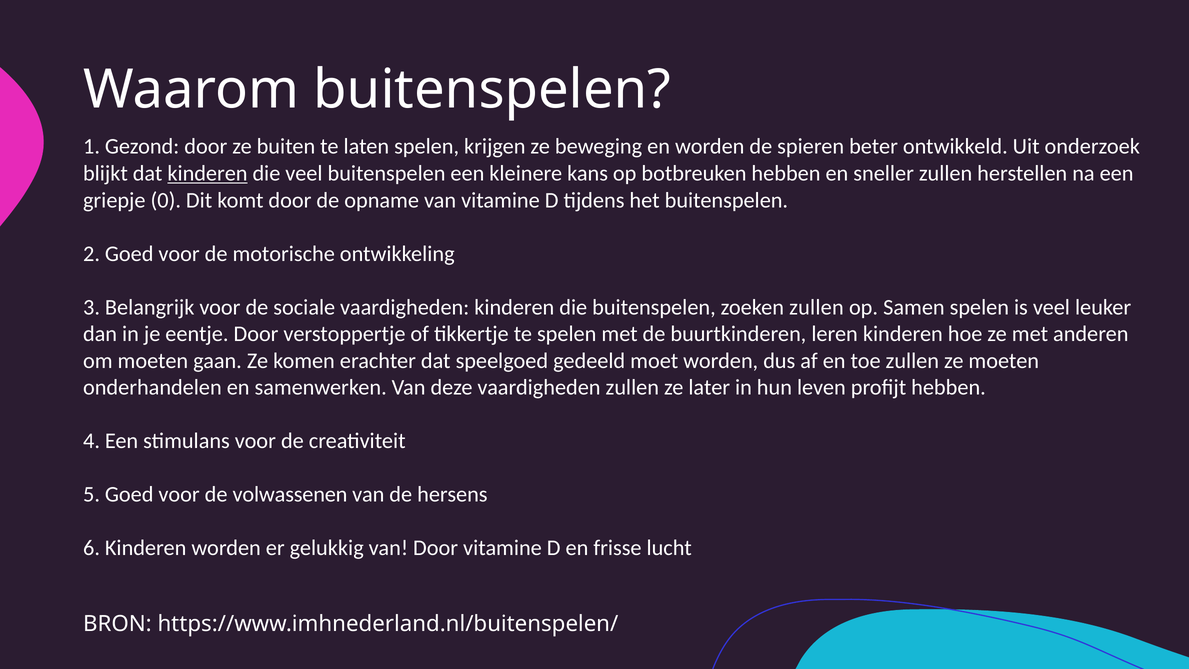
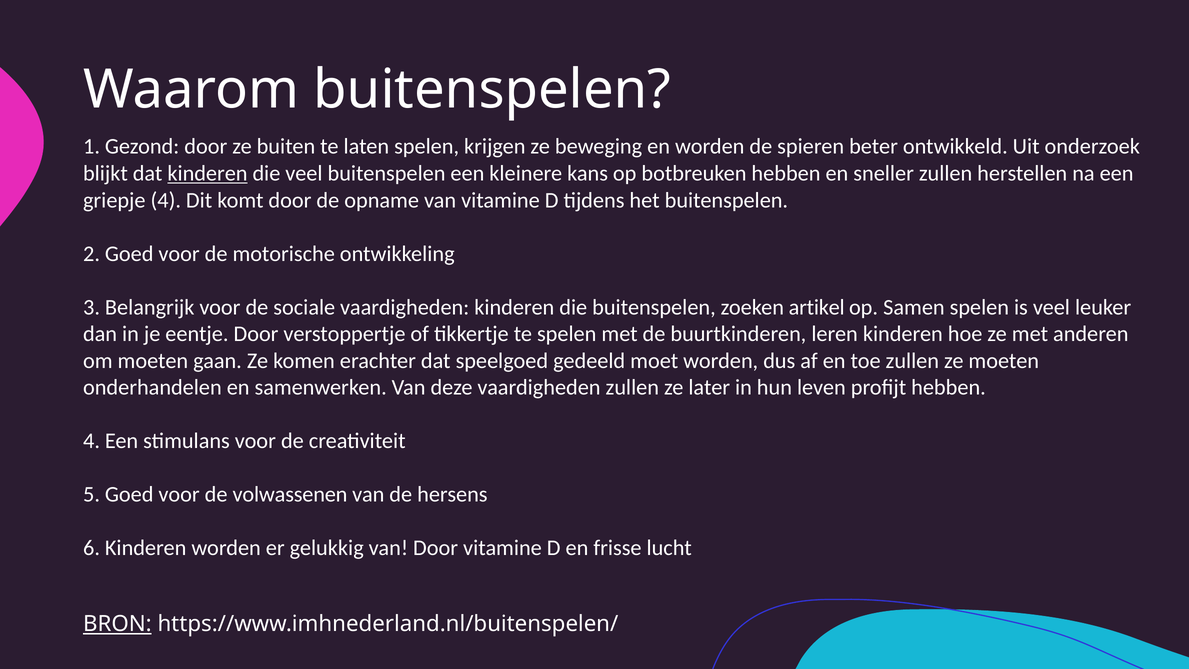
griepje 0: 0 -> 4 (166, 200)
zoeken zullen: zullen -> artikel (817, 307)
BRON underline: none -> present (117, 624)
